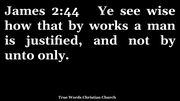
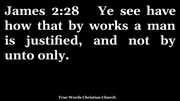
2:44: 2:44 -> 2:28 (65, 11)
wise: wise -> have (161, 11)
